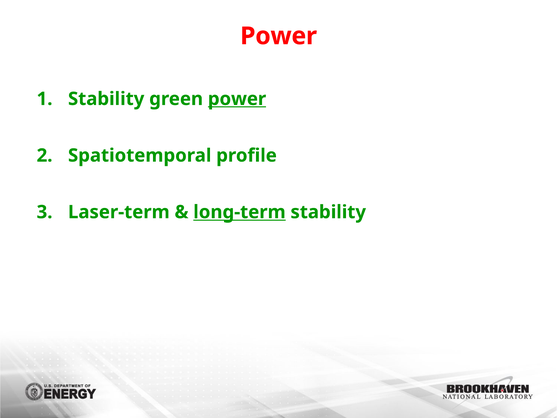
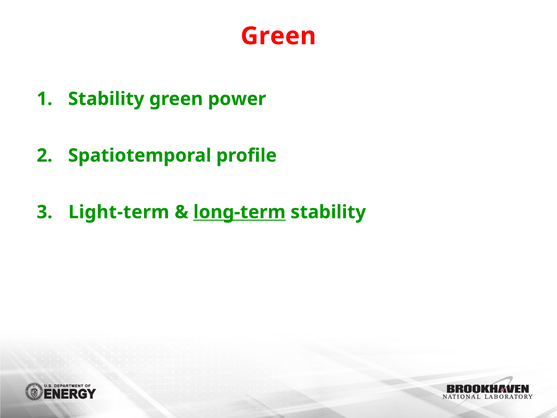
Power: Power -> Green (278, 36)
power underline: present -> none (237, 99)
Laser-term: Laser-term -> Light-term (119, 212)
